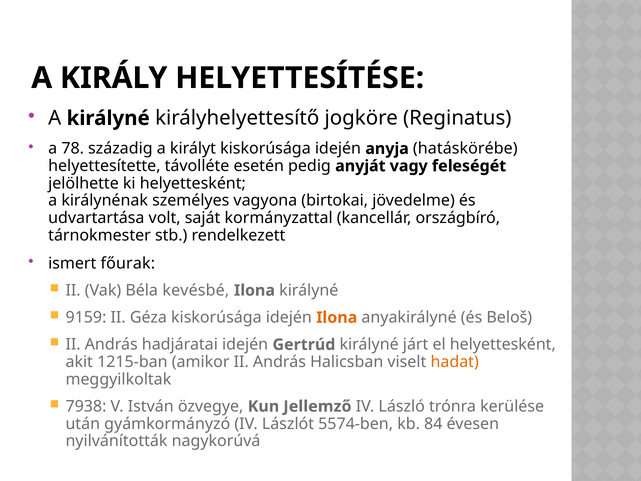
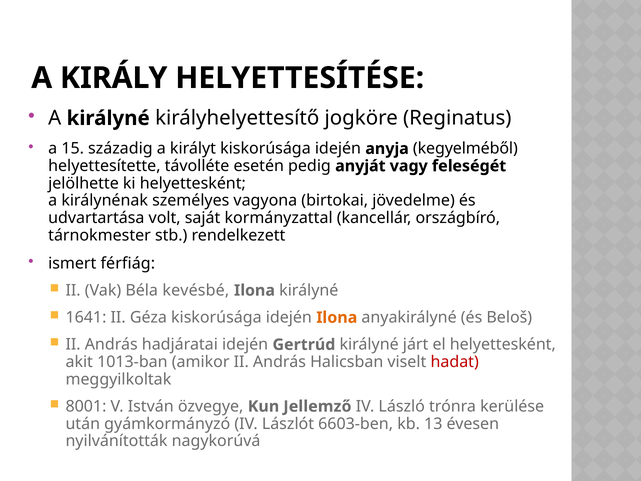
78: 78 -> 15 (73, 149)
hatáskörébe: hatáskörébe -> kegyelméből (465, 149)
főurak: főurak -> férfiág (128, 263)
9159: 9159 -> 1641 (86, 317)
1215-ban: 1215-ban -> 1013-ban (132, 362)
hadat colour: orange -> red (455, 362)
7938: 7938 -> 8001 (86, 406)
5574-ben: 5574-ben -> 6603-ben (356, 424)
84: 84 -> 13 (433, 424)
